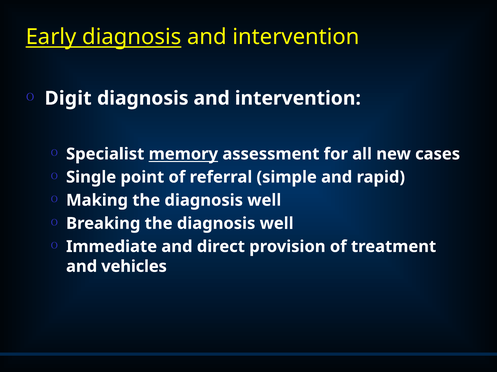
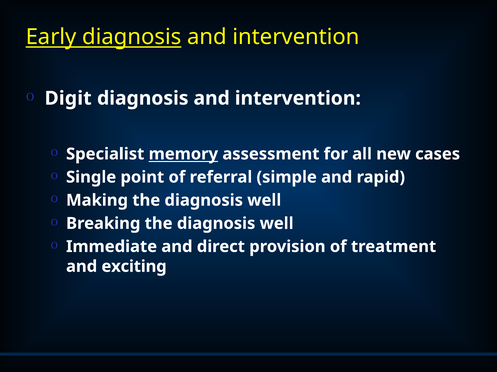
vehicles: vehicles -> exciting (134, 267)
